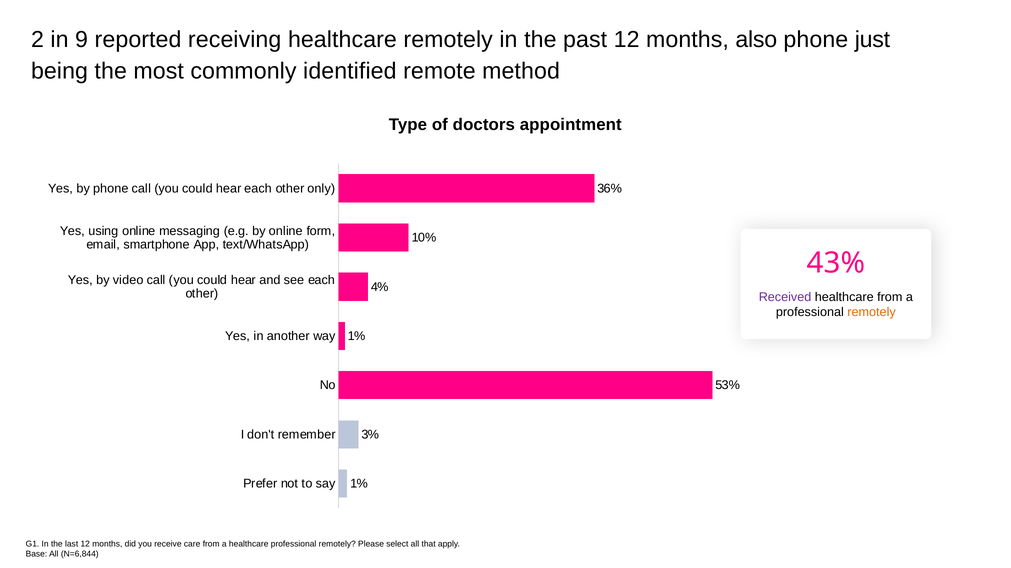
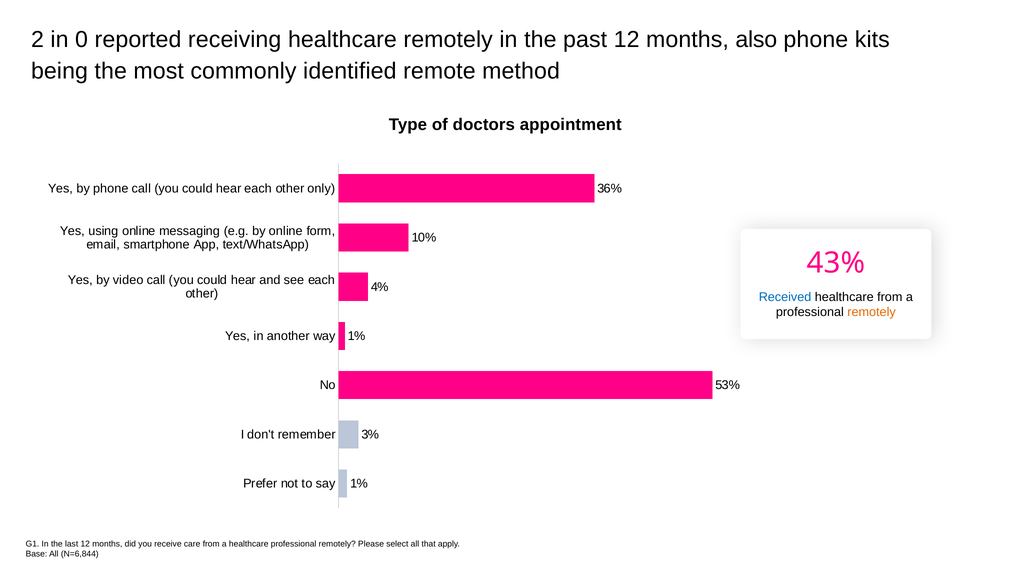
9: 9 -> 0 (82, 40)
just: just -> kits (872, 40)
Received colour: purple -> blue (785, 298)
